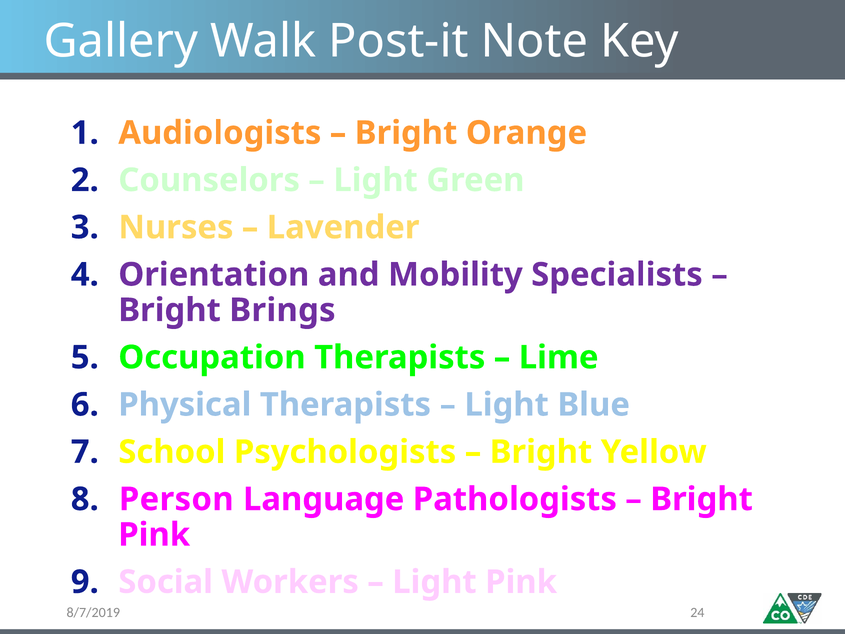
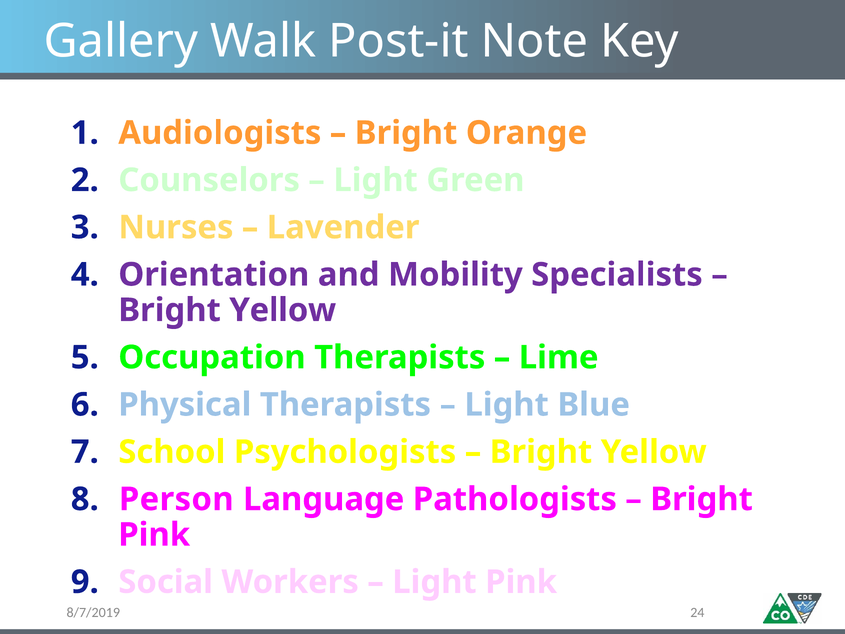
Brings: Brings -> Yellow (283, 310)
